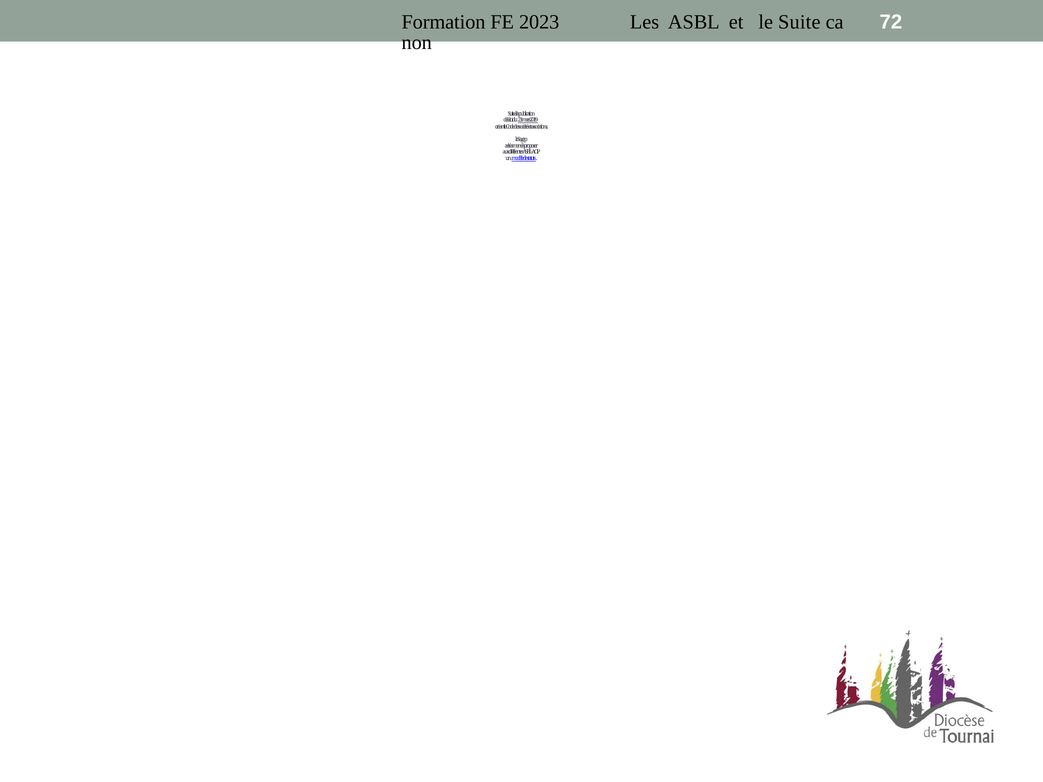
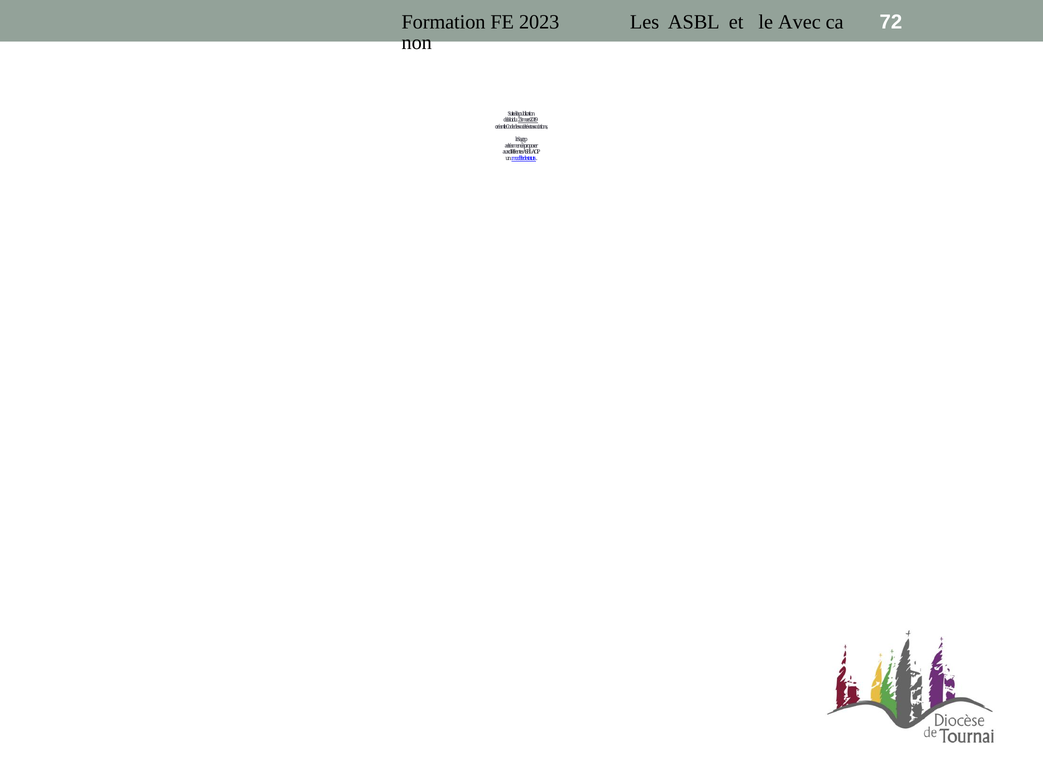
le Suite: Suite -> Avec (799, 22)
